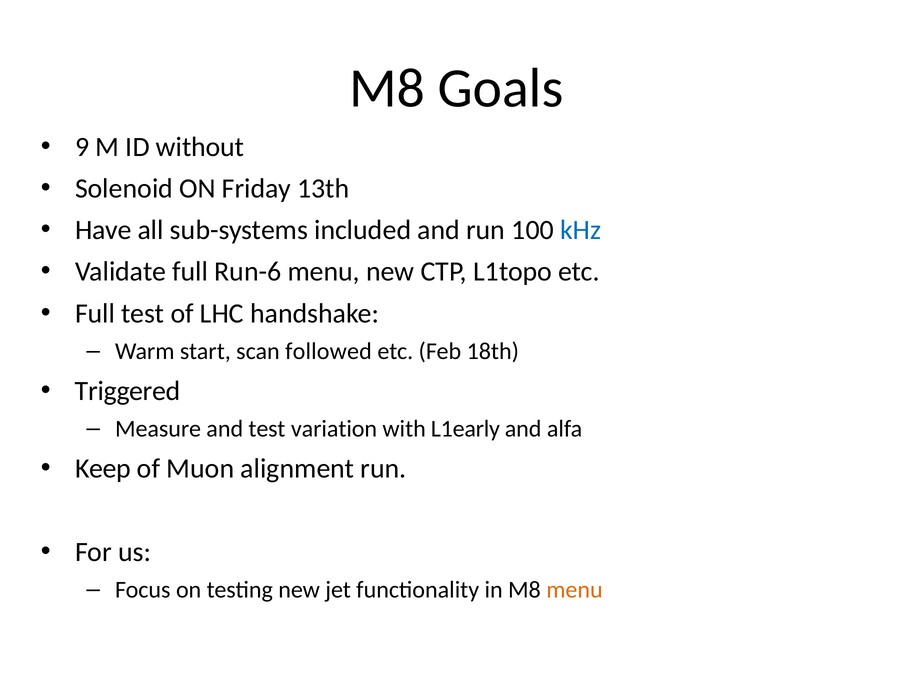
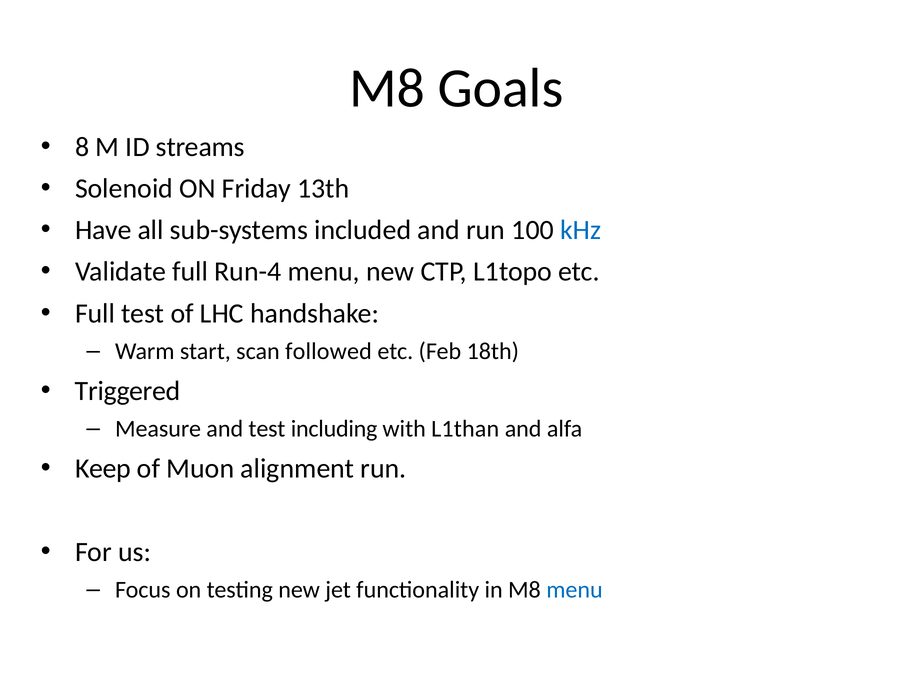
9: 9 -> 8 (82, 147)
without: without -> streams (200, 147)
Run-6: Run-6 -> Run-4 (248, 272)
variation: variation -> including (334, 429)
L1early: L1early -> L1than (465, 429)
menu colour: orange -> blue (574, 590)
